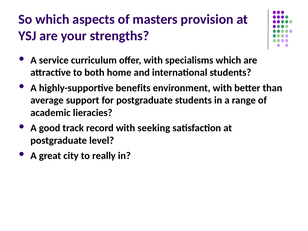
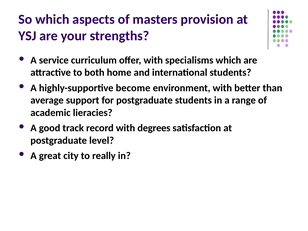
benefits: benefits -> become (133, 88)
seeking: seeking -> degrees (154, 128)
